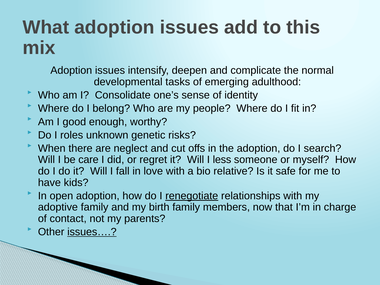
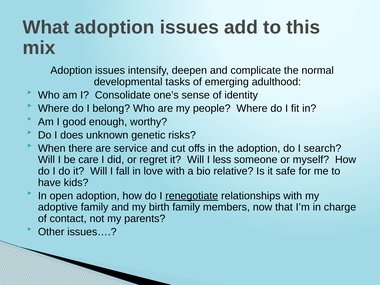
roles: roles -> does (72, 135)
neglect: neglect -> service (131, 148)
issues… underline: present -> none (92, 232)
